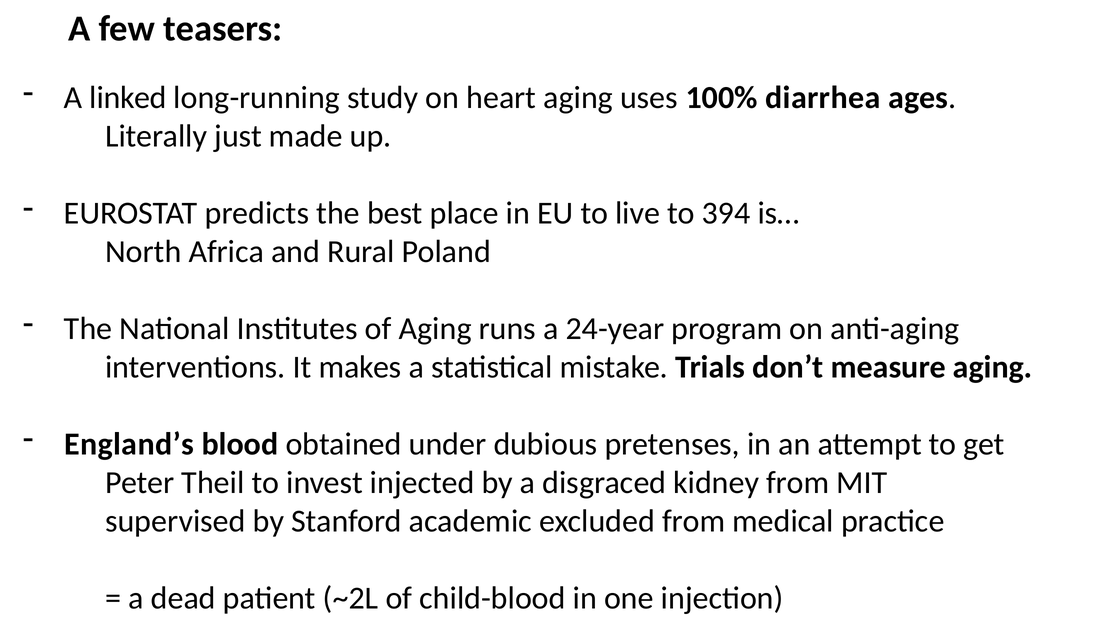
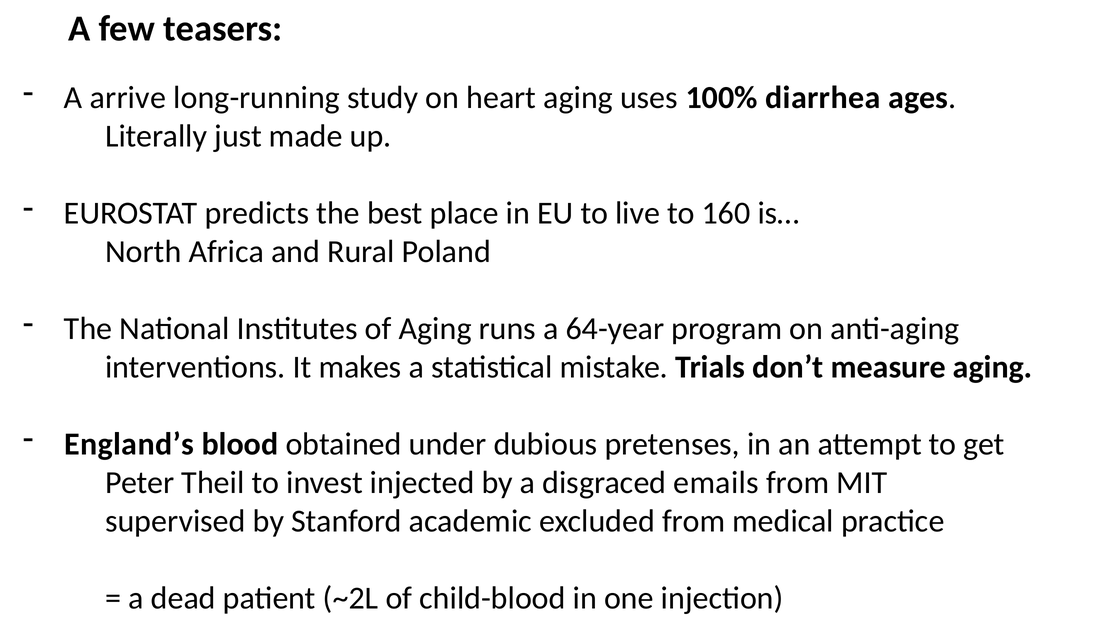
linked: linked -> arrive (128, 98)
394: 394 -> 160 (726, 213)
24-year: 24-year -> 64-year (615, 329)
kidney: kidney -> emails (716, 483)
